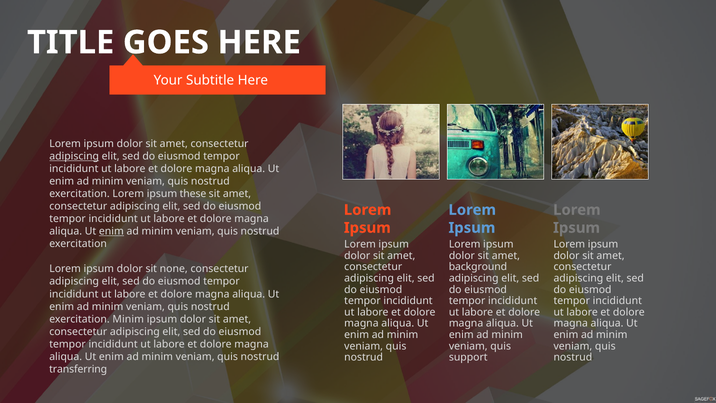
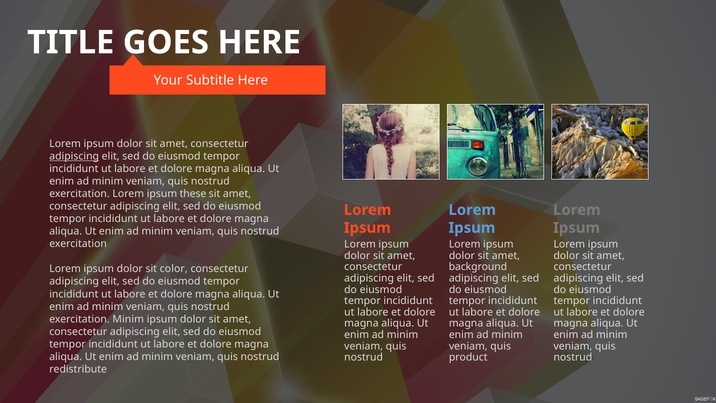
enim underline: present -> none (111, 231)
none: none -> color (174, 269)
support: support -> product (468, 357)
transferring: transferring -> redistribute (78, 369)
